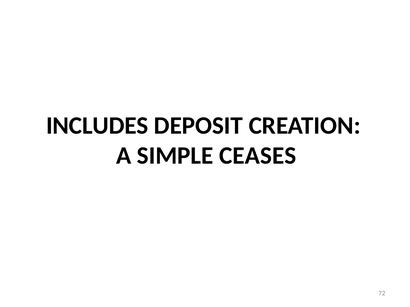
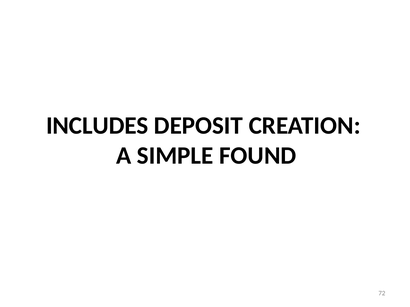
CEASES: CEASES -> FOUND (258, 156)
